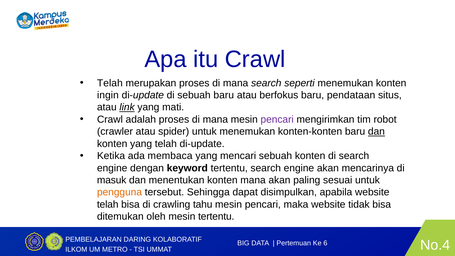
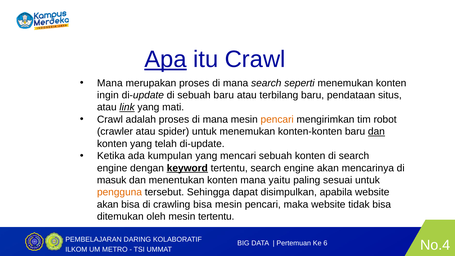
Apa underline: none -> present (166, 59)
Telah: Telah -> Mana (110, 83)
berfokus: berfokus -> terbilang (279, 95)
pencari colour: purple -> orange (277, 119)
membaca: membaca -> kumpulan (170, 156)
keyword underline: none -> present (187, 168)
mana akan: akan -> yaitu (279, 180)
telah: telah -> akan (108, 204)
crawling tahu: tahu -> bisa (203, 204)
